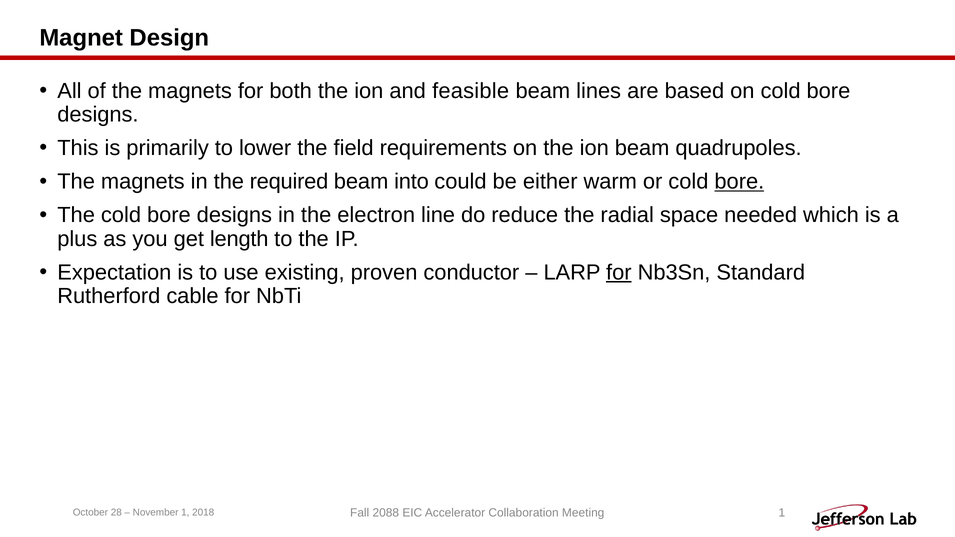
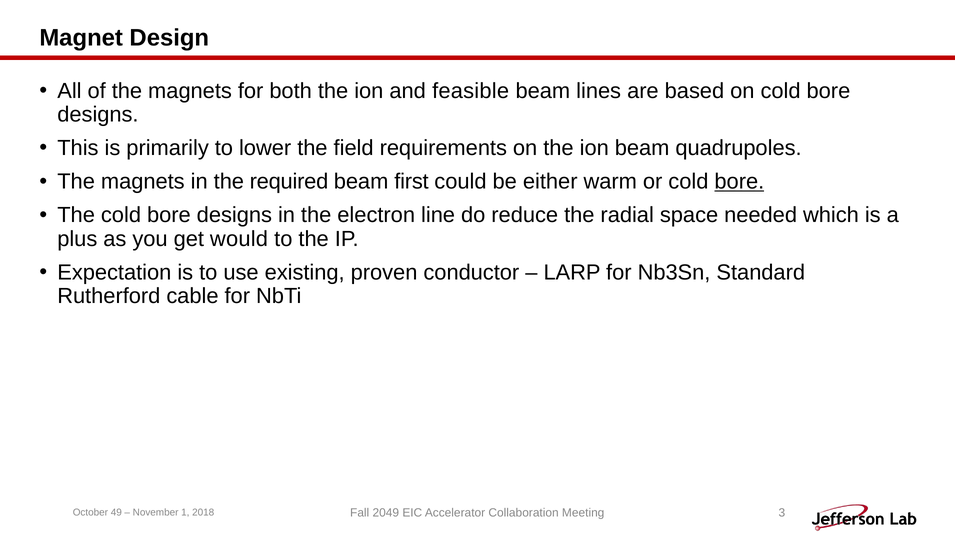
into: into -> first (412, 182)
length: length -> would (239, 239)
for underline: present -> none (619, 273)
2088: 2088 -> 2049 (386, 513)
Meeting 1: 1 -> 3 (782, 513)
28: 28 -> 49 (116, 513)
